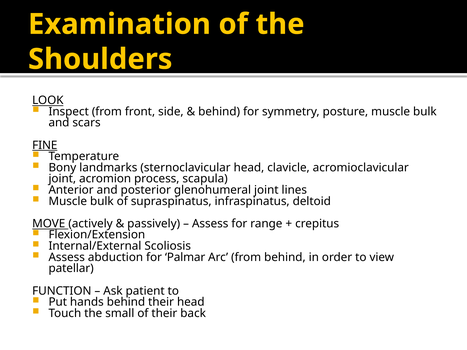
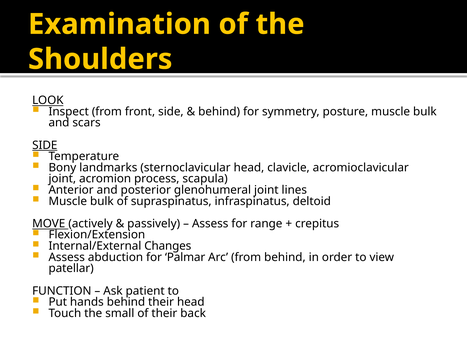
FINE: FINE -> SIDE (45, 145)
Scoliosis: Scoliosis -> Changes (168, 246)
